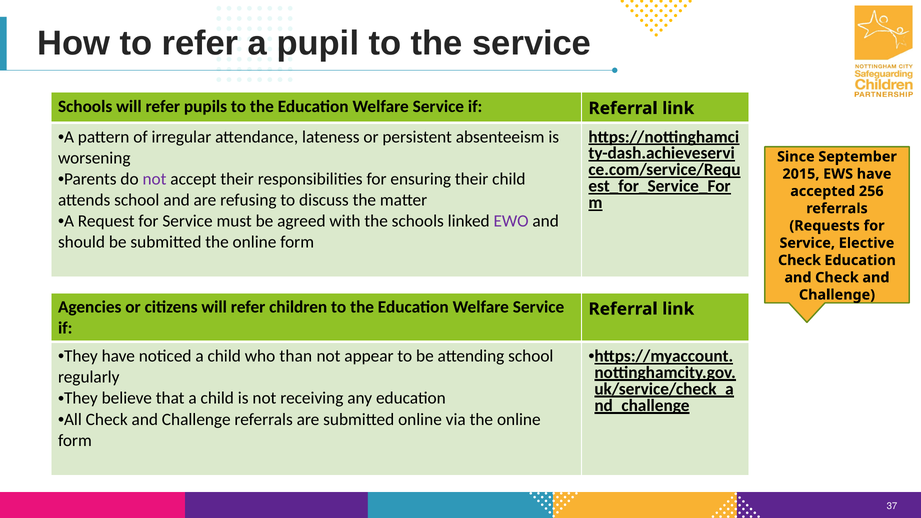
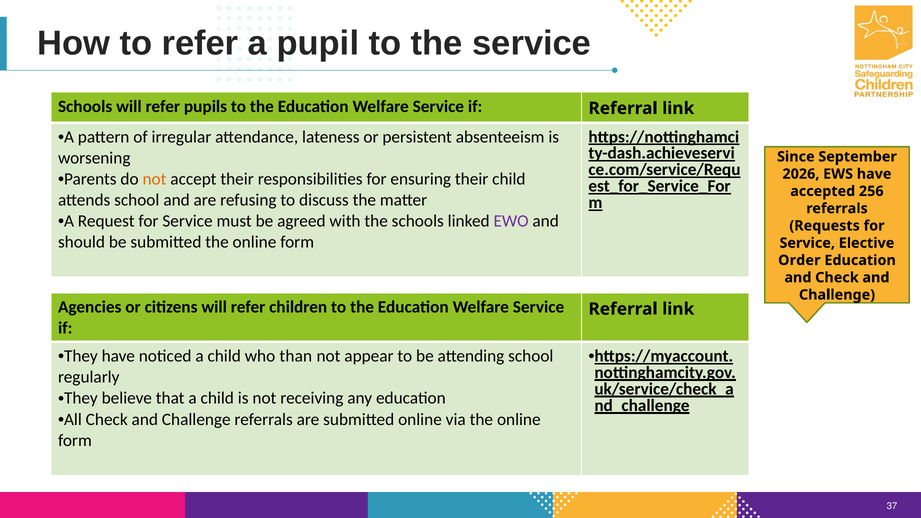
not colour: purple -> orange (155, 179)
2015: 2015 -> 2026 (801, 174)
Check: Check -> Order (799, 260)
